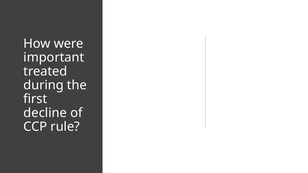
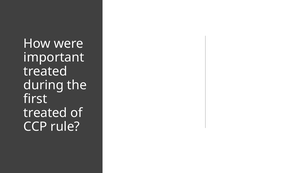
decline: decline -> treated (45, 113)
